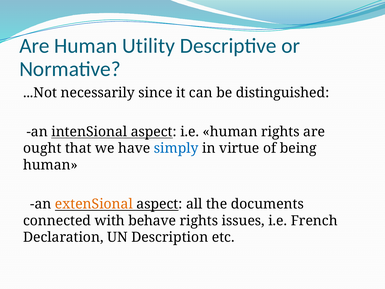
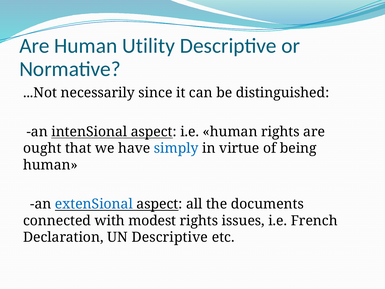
extenSional colour: orange -> blue (94, 204)
behave: behave -> modest (152, 221)
UN Description: Description -> Descriptive (170, 237)
